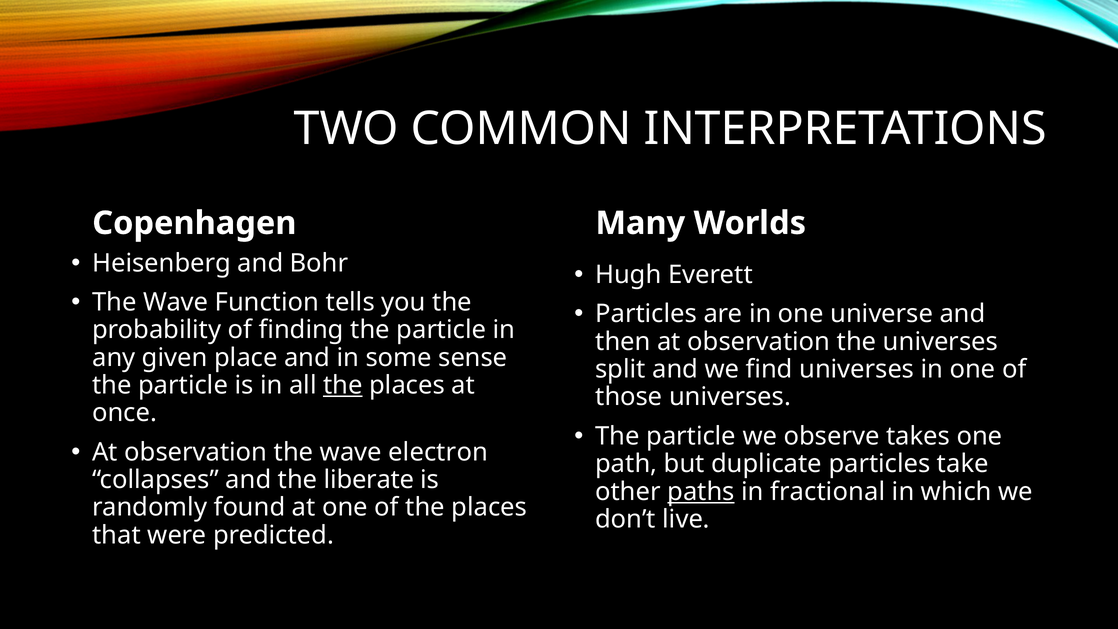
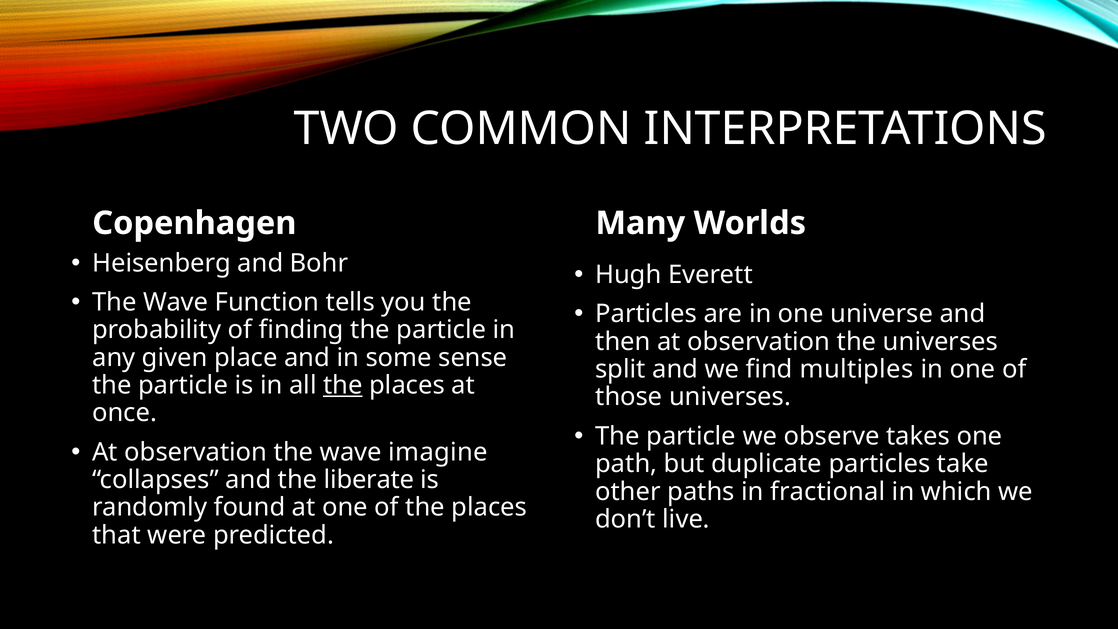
find universes: universes -> multiples (857, 369)
electron: electron -> imagine (438, 452)
paths underline: present -> none (701, 492)
